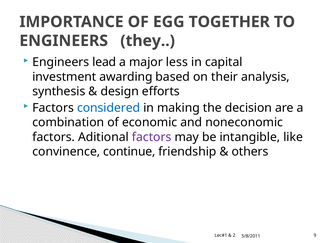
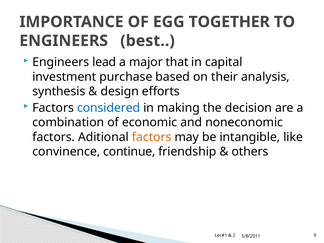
they: they -> best (148, 41)
less: less -> that (177, 62)
awarding: awarding -> purchase (126, 77)
factors colour: purple -> orange (152, 137)
